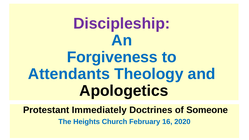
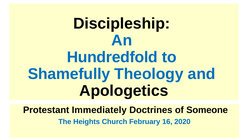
Discipleship colour: purple -> black (122, 24)
Forgiveness: Forgiveness -> Hundredfold (112, 57)
Attendants: Attendants -> Shamefully (69, 74)
